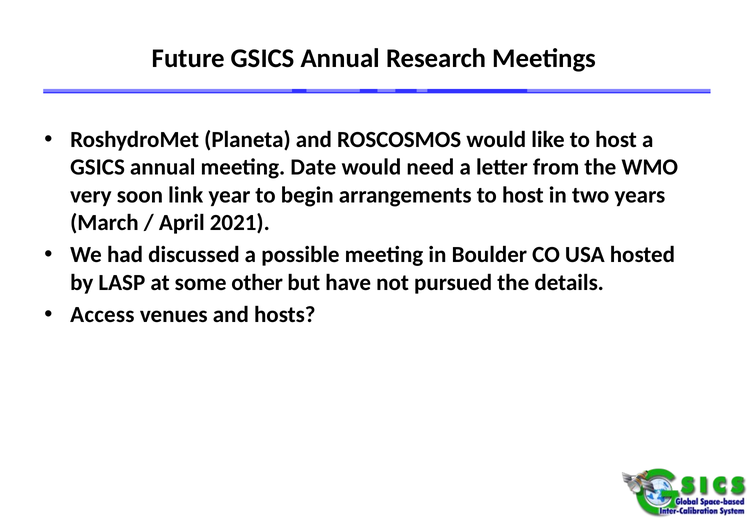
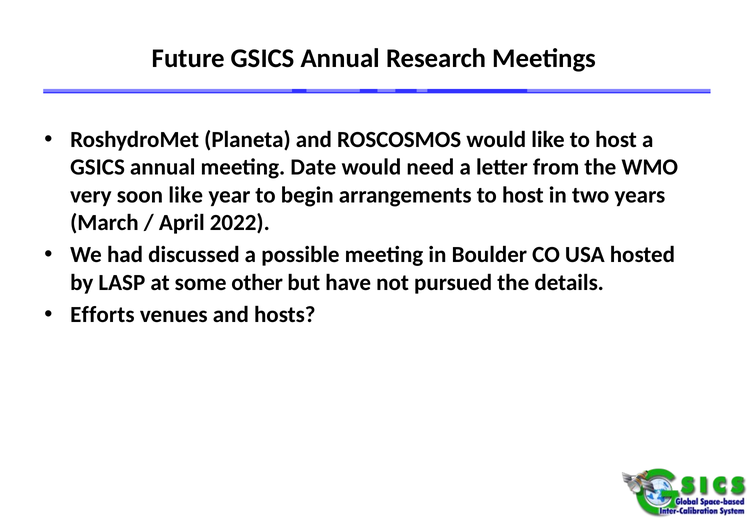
soon link: link -> like (186, 195)
2021: 2021 -> 2022 (240, 223)
Access: Access -> Efforts (102, 315)
